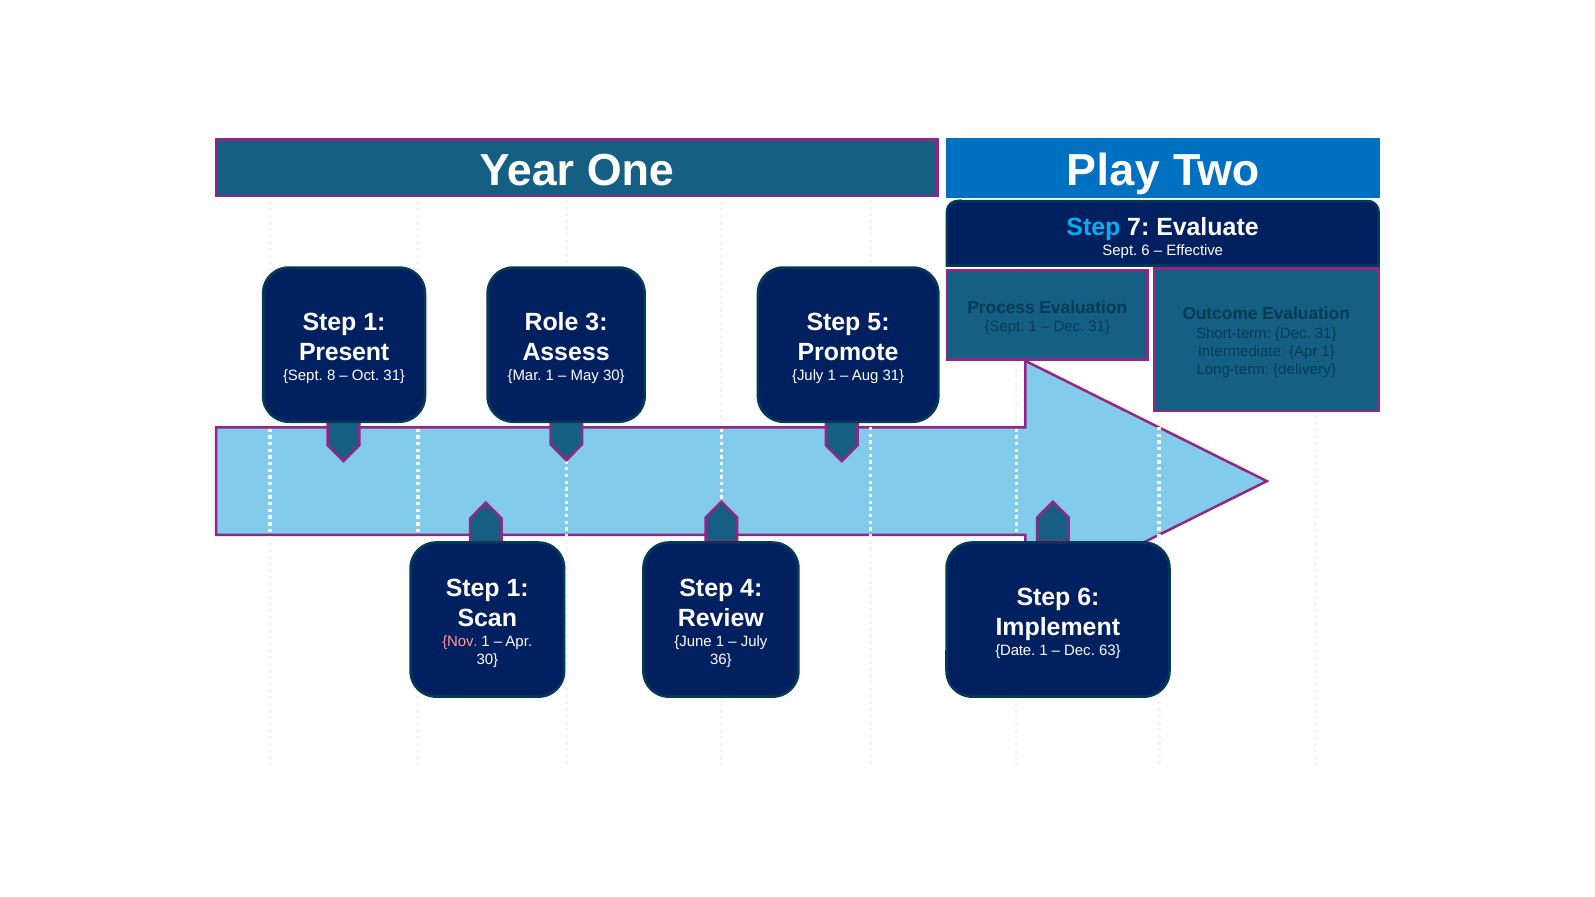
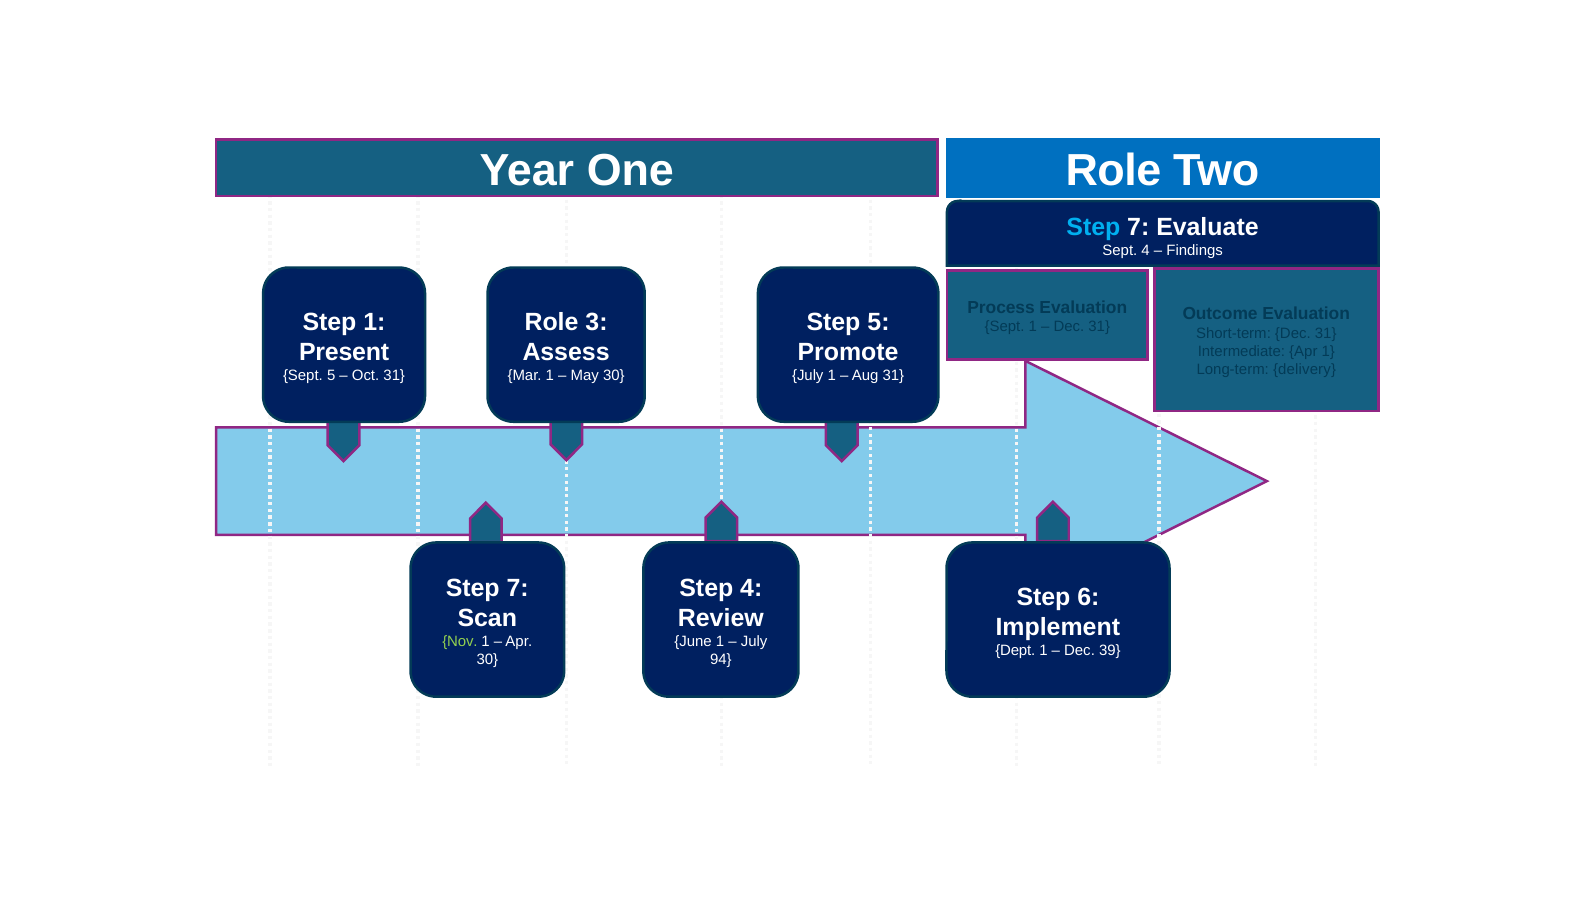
One Play: Play -> Role (1113, 171)
Sept 6: 6 -> 4 (1146, 251)
Effective: Effective -> Findings (1195, 251)
Sept 8: 8 -> 5 (331, 376)
1: 1 -> 7 (518, 588)
Nov colour: pink -> light green (460, 642)
Date: Date -> Dept (1015, 651)
63: 63 -> 39 (1110, 651)
36: 36 -> 94 (721, 660)
